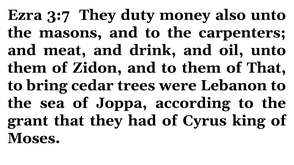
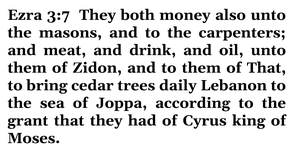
duty: duty -> both (138, 15)
were: were -> daily (178, 86)
